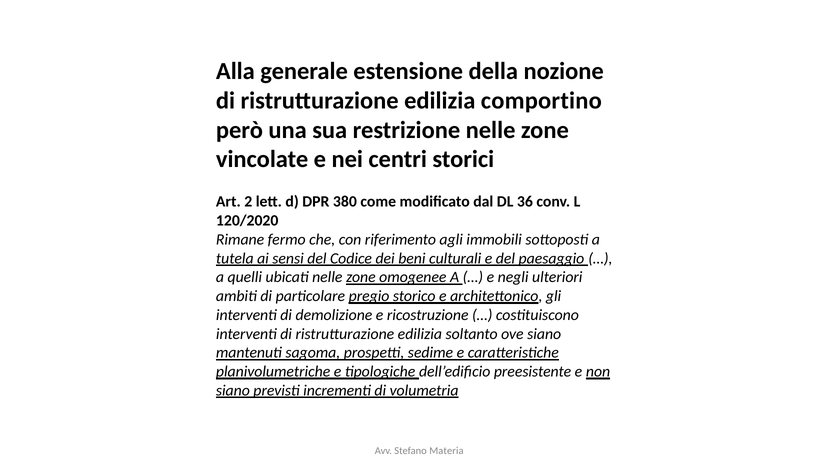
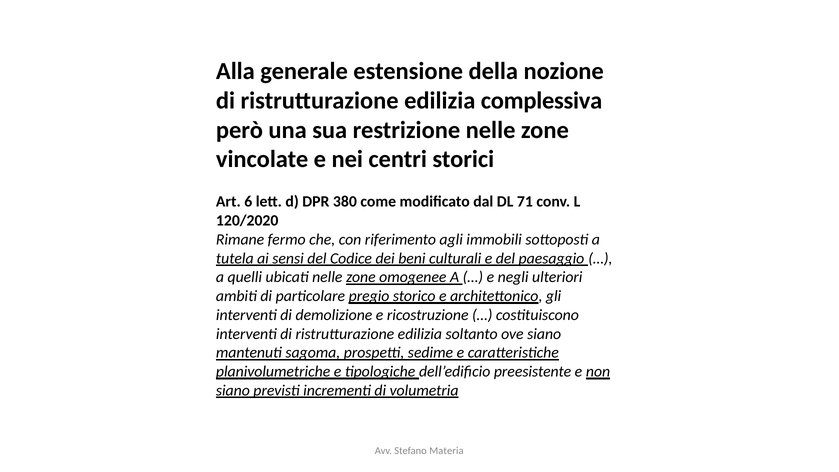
comportino: comportino -> complessiva (542, 101)
2: 2 -> 6 (248, 202)
36: 36 -> 71 (525, 202)
